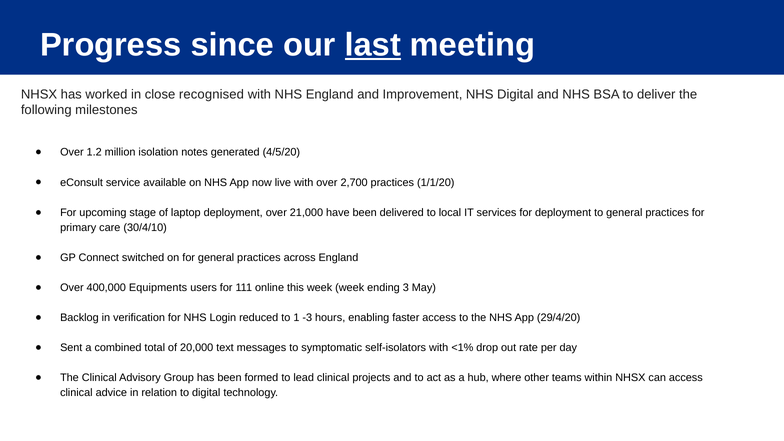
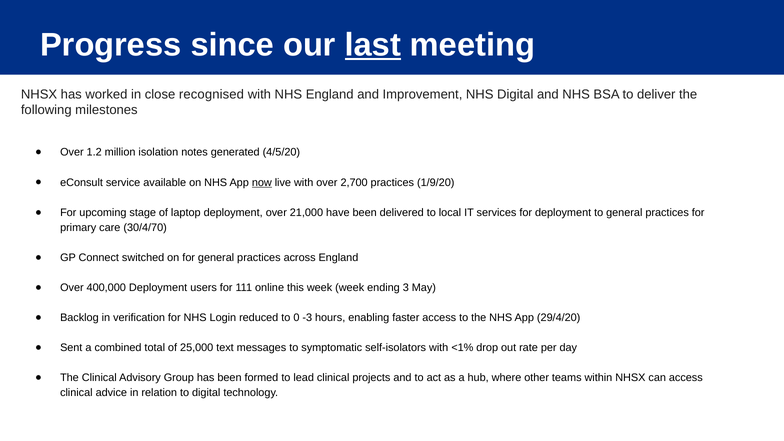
now underline: none -> present (262, 182)
1/1/20: 1/1/20 -> 1/9/20 (436, 182)
30/4/10: 30/4/10 -> 30/4/70 (145, 228)
400,000 Equipments: Equipments -> Deployment (158, 288)
1: 1 -> 0 (296, 318)
20,000: 20,000 -> 25,000 (197, 348)
